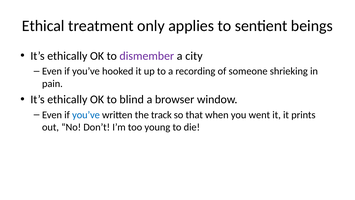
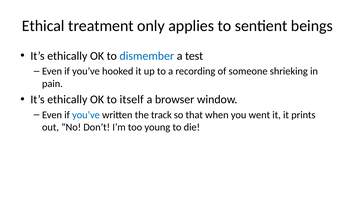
dismember colour: purple -> blue (147, 56)
city: city -> test (194, 56)
blind: blind -> itself (132, 99)
